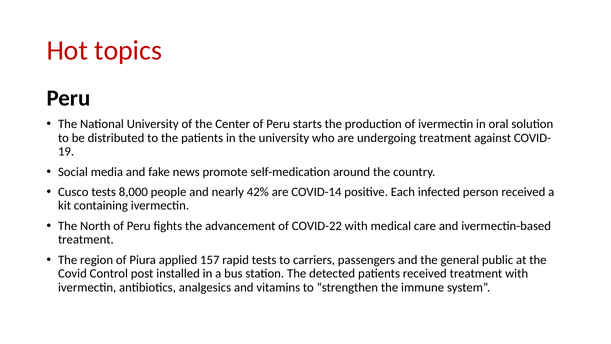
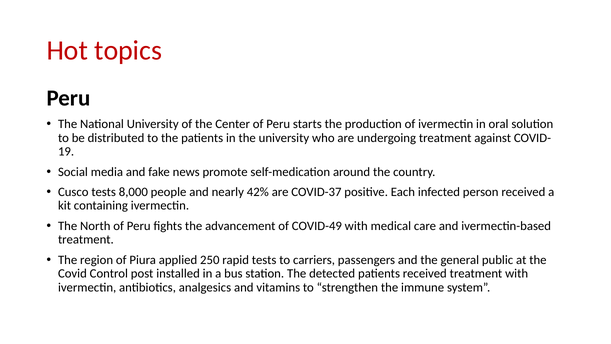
COVID-14: COVID-14 -> COVID-37 (316, 192)
COVID-22: COVID-22 -> COVID-49 (317, 226)
157: 157 -> 250 (210, 260)
